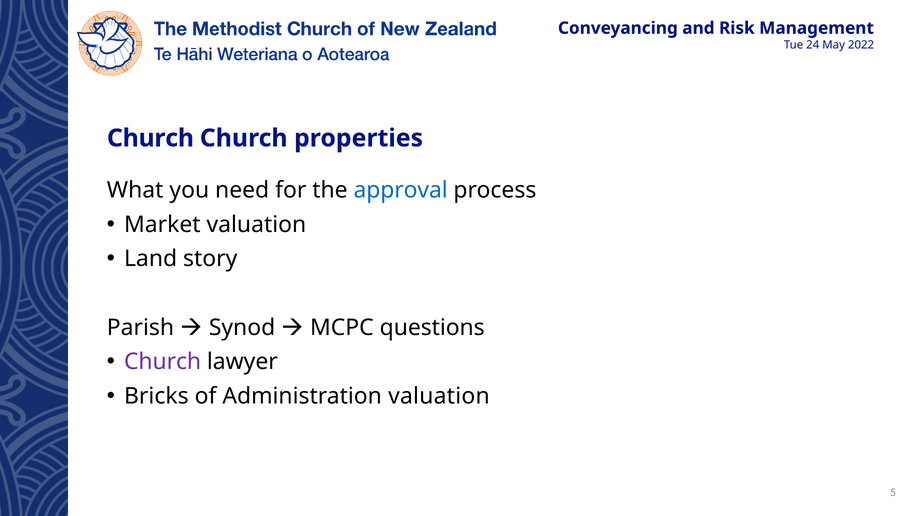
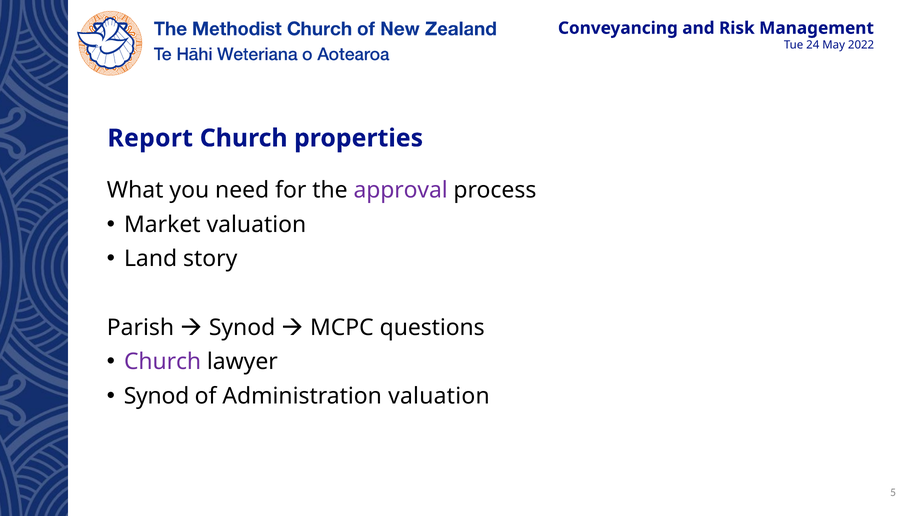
Church: Church -> Report (150, 138)
approval colour: blue -> purple (401, 190)
Bricks: Bricks -> Synod (157, 396)
